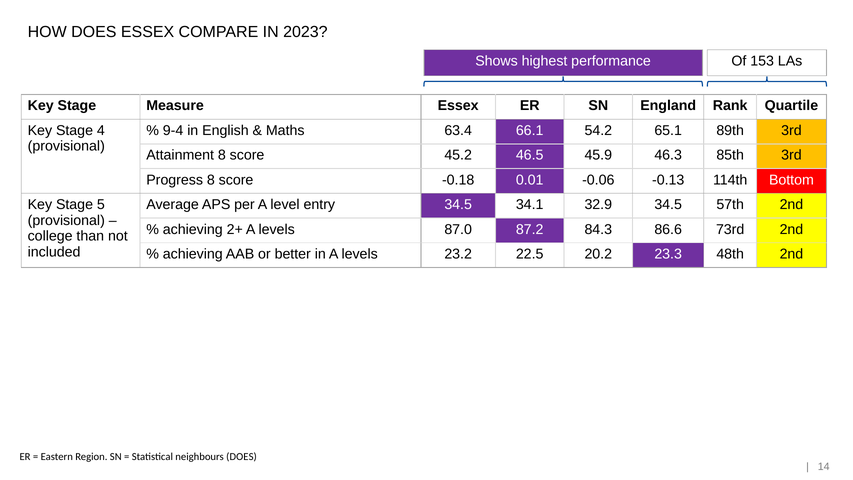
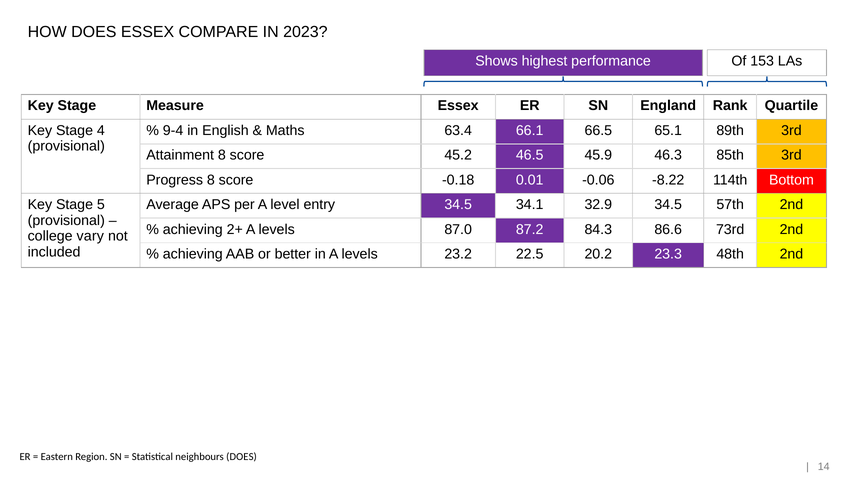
54.2: 54.2 -> 66.5 (598, 130)
-0.13: -0.13 -> -8.22 (668, 180)
than: than -> vary (90, 236)
